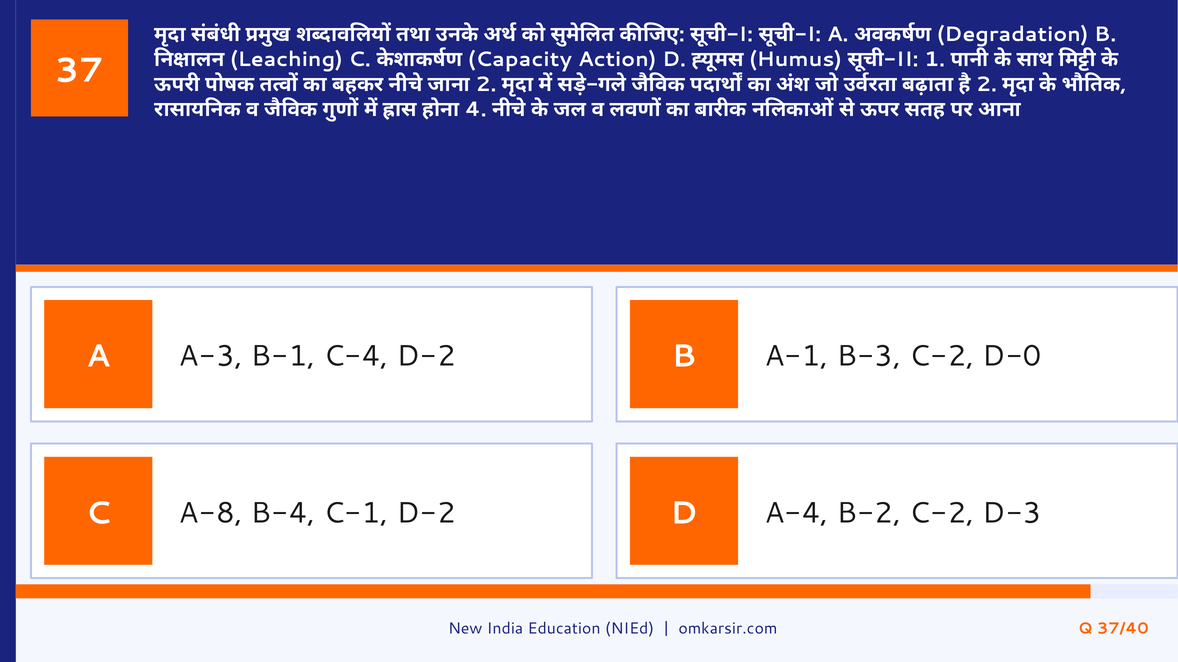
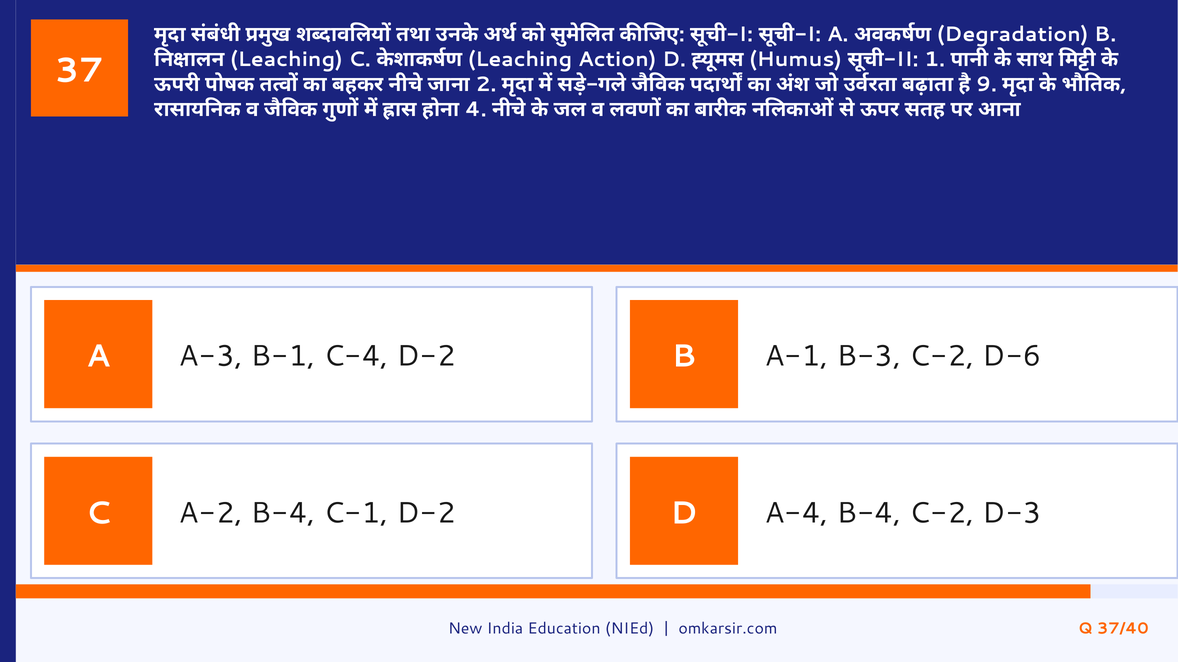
Capacity: Capacity -> Leaching (520, 59)
2: 2 -> 9 (986, 84)
D-0: D-0 -> D-6 (1012, 357)
A-8: A-8 -> A-2 (211, 513)
A-4 B-2: B-2 -> B-4 (869, 513)
